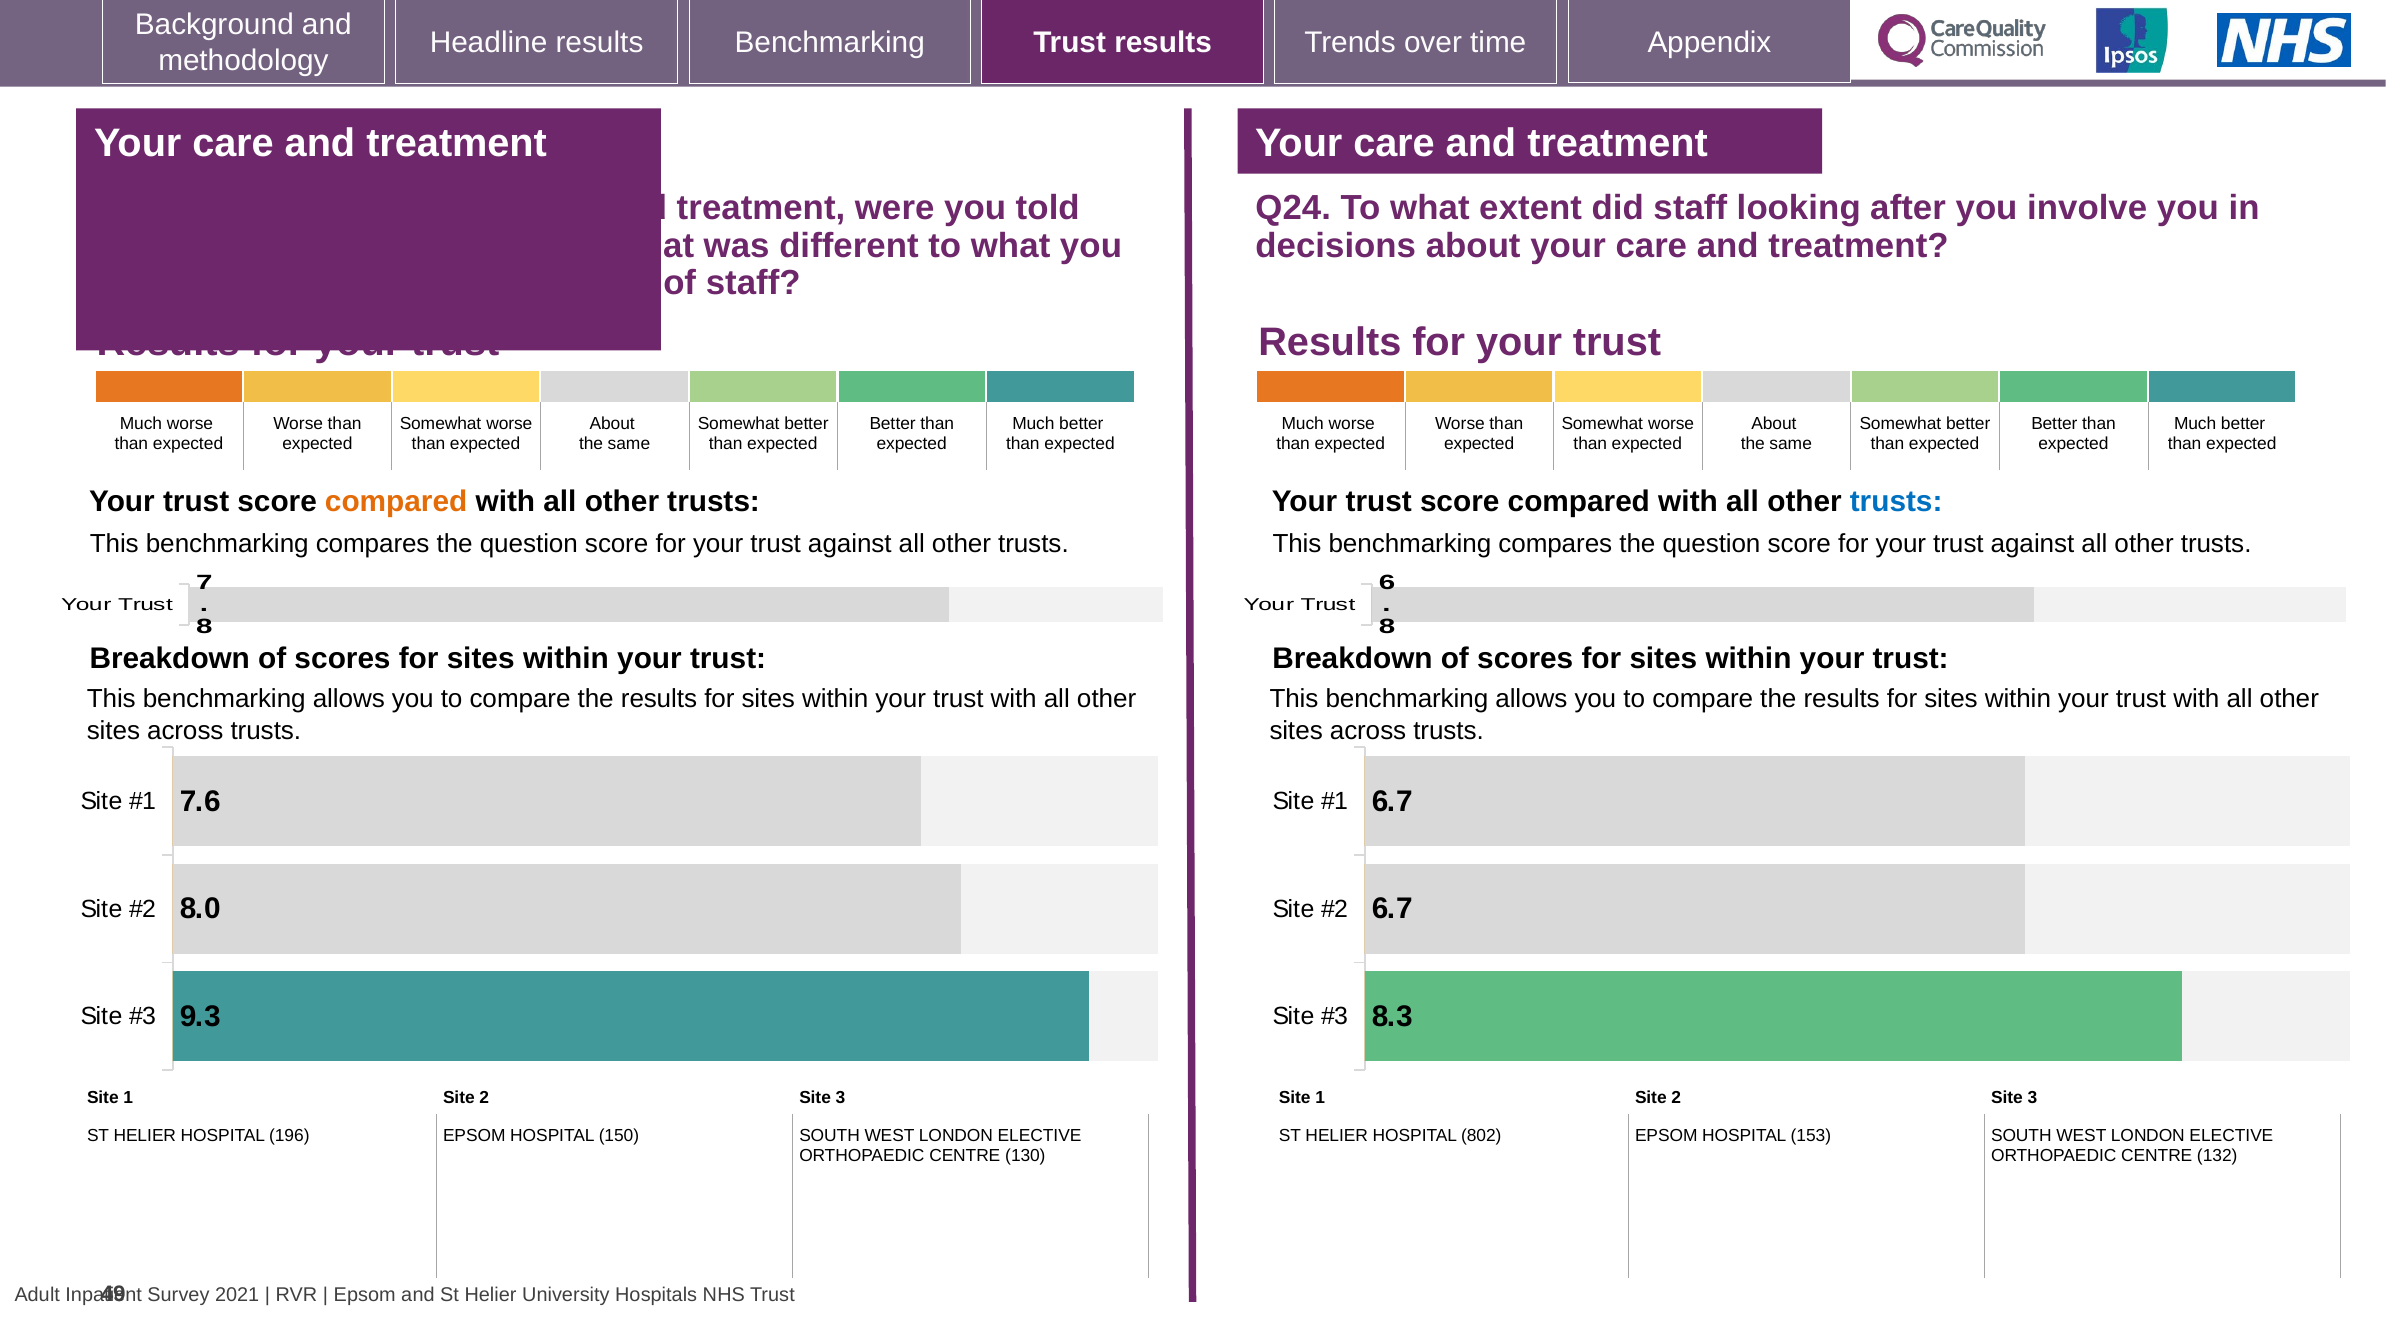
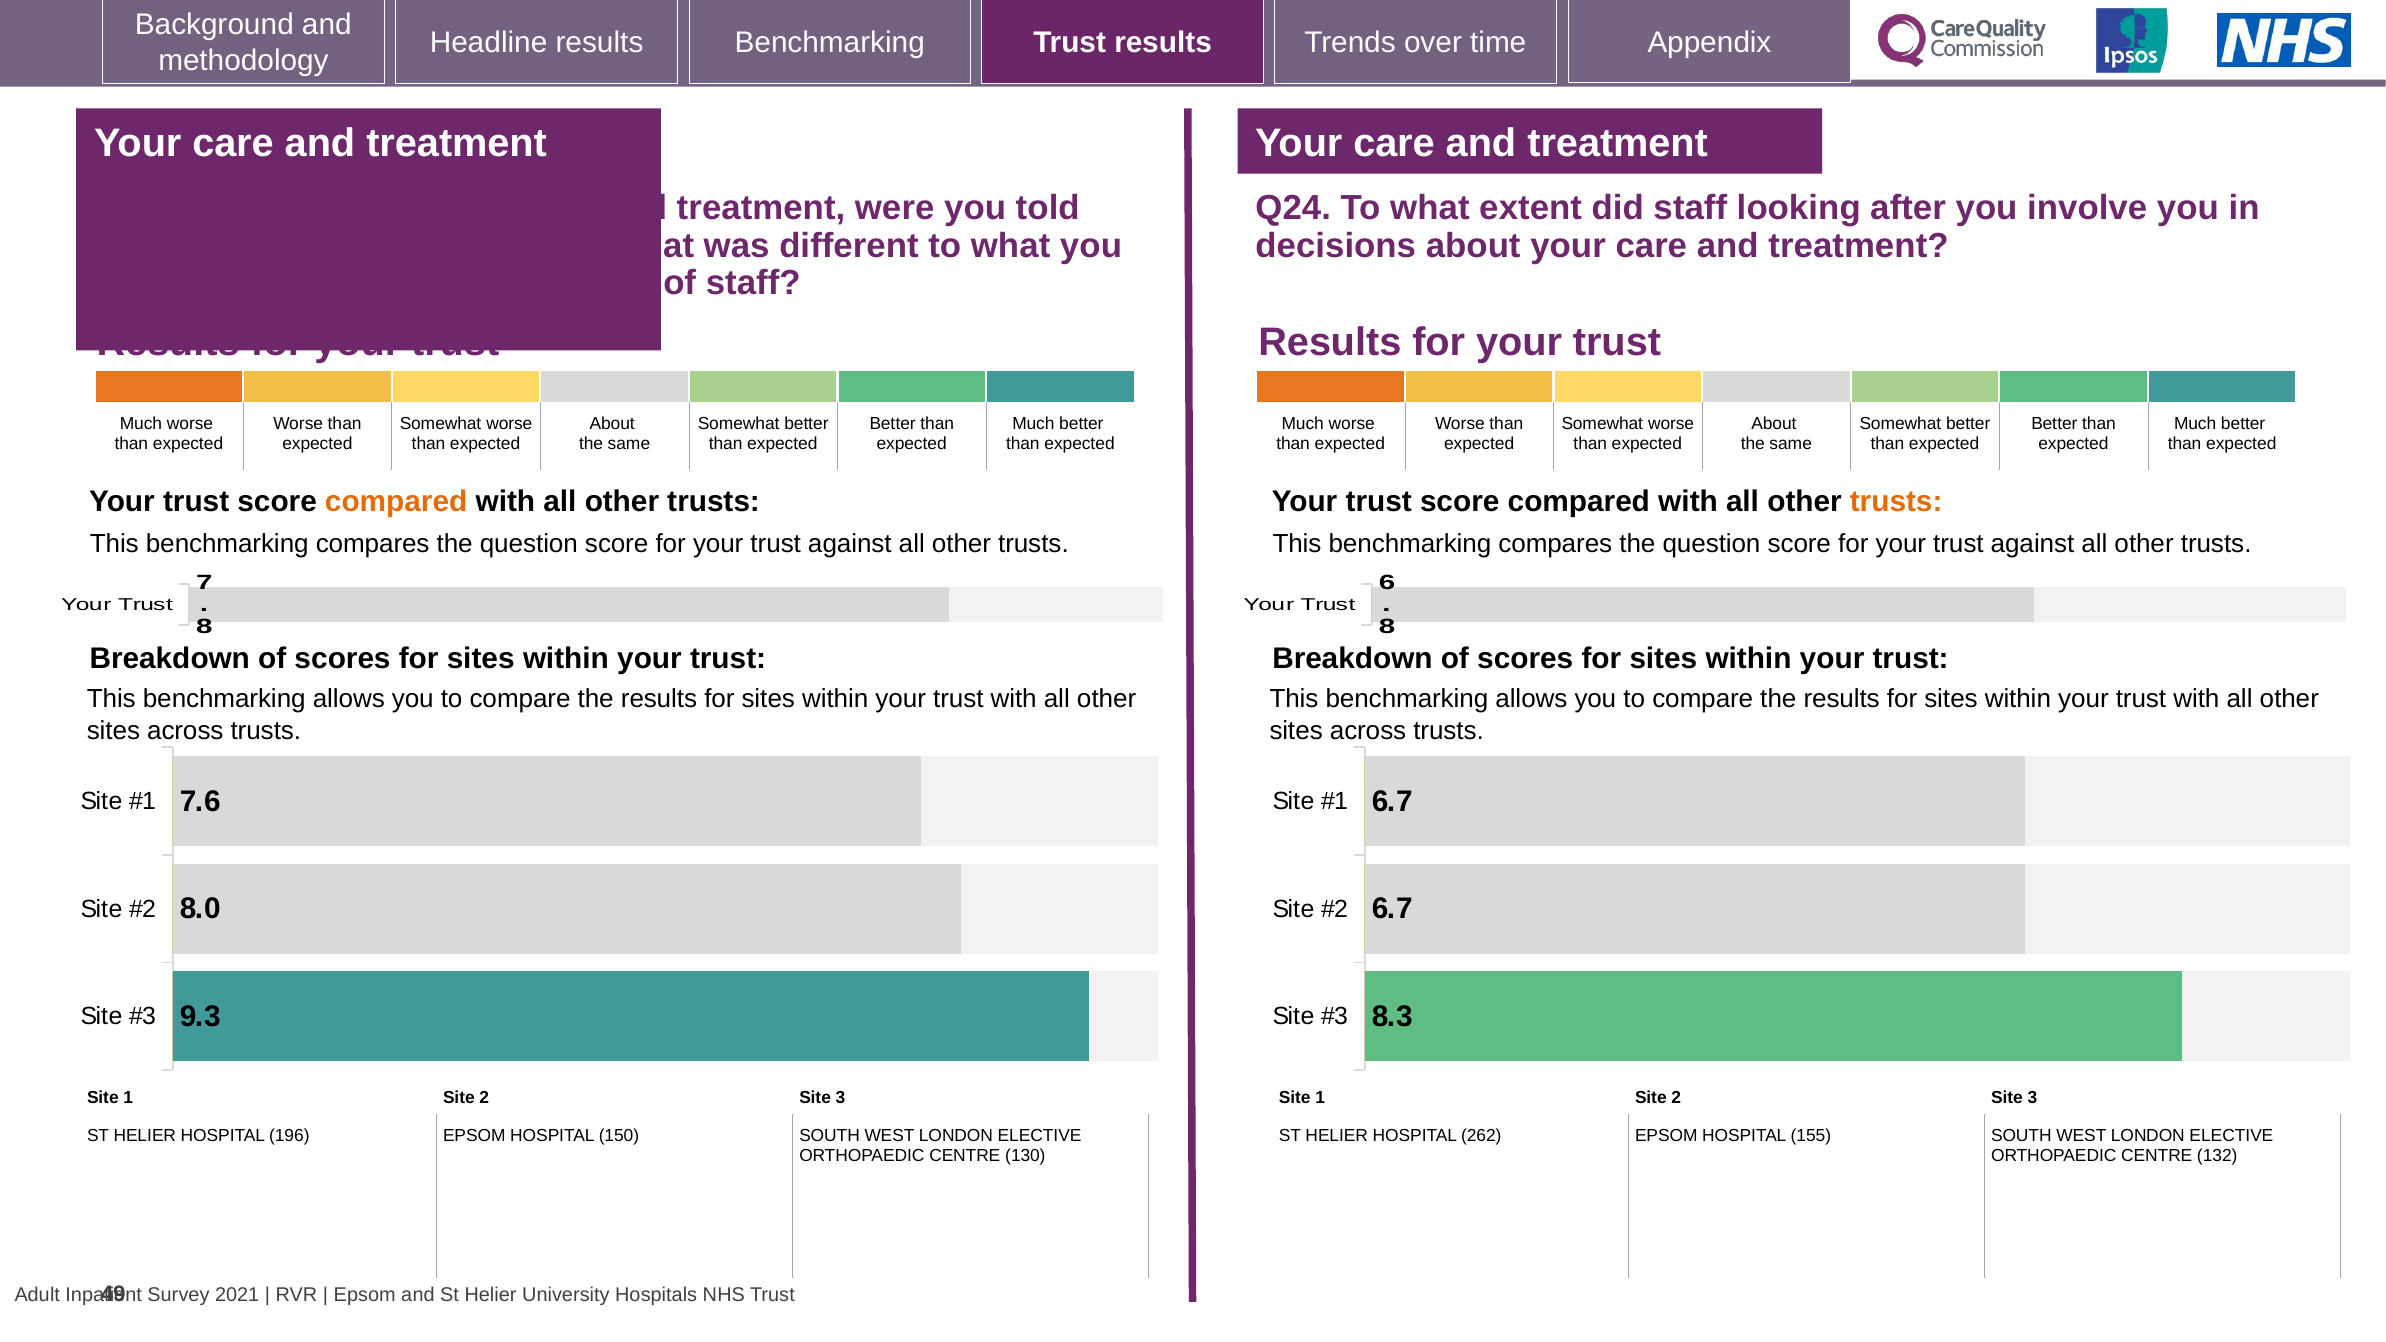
trusts colour: blue -> orange (1896, 502)
802: 802 -> 262 (1481, 1136)
153: 153 -> 155 (1811, 1136)
